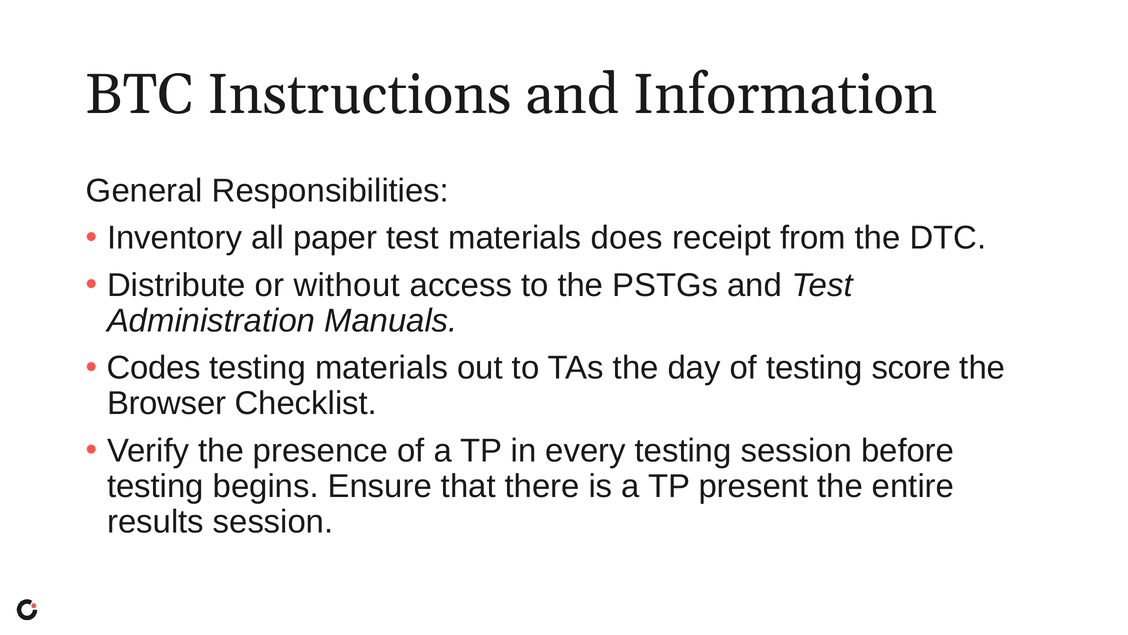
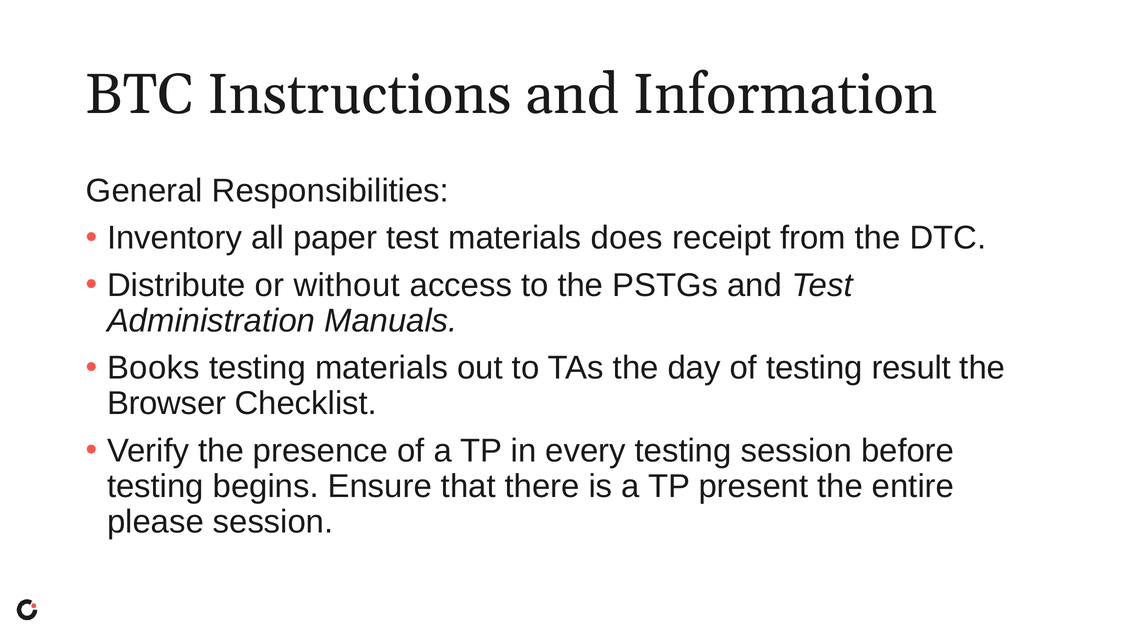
Codes: Codes -> Books (154, 368)
score: score -> result (911, 368)
results: results -> please (155, 521)
